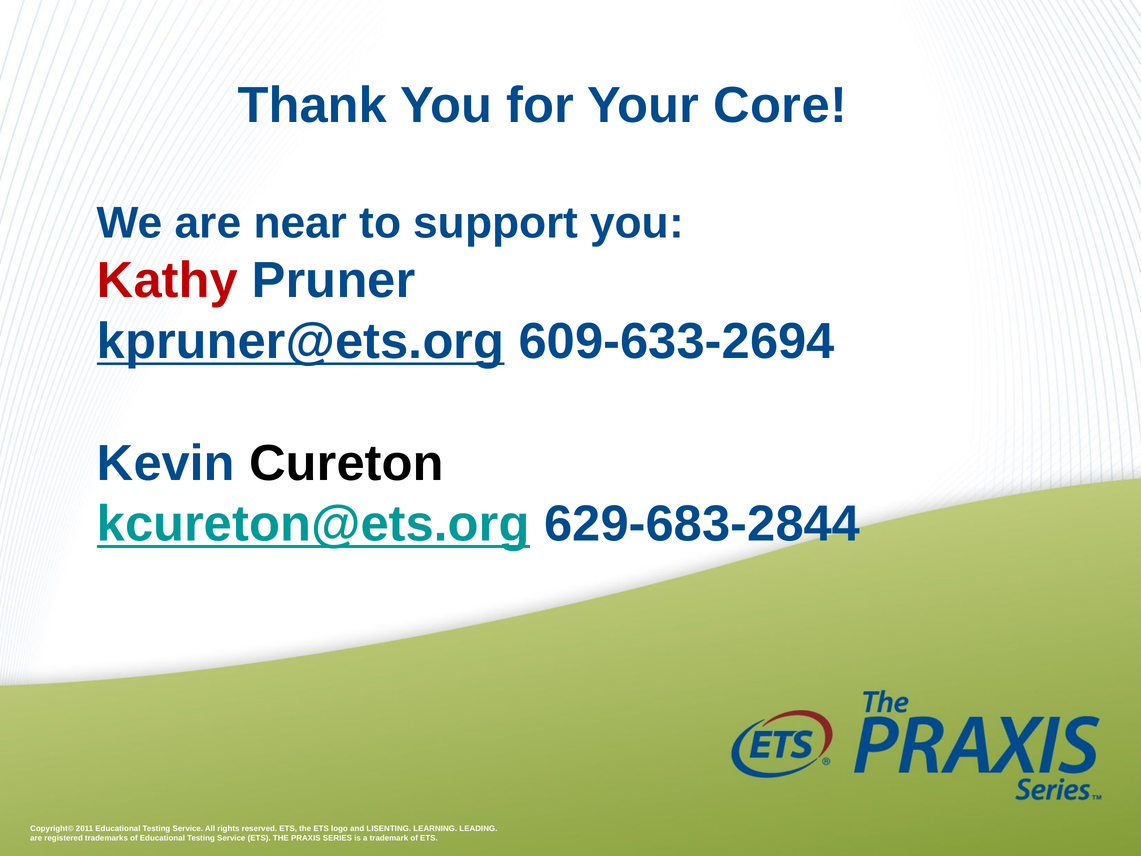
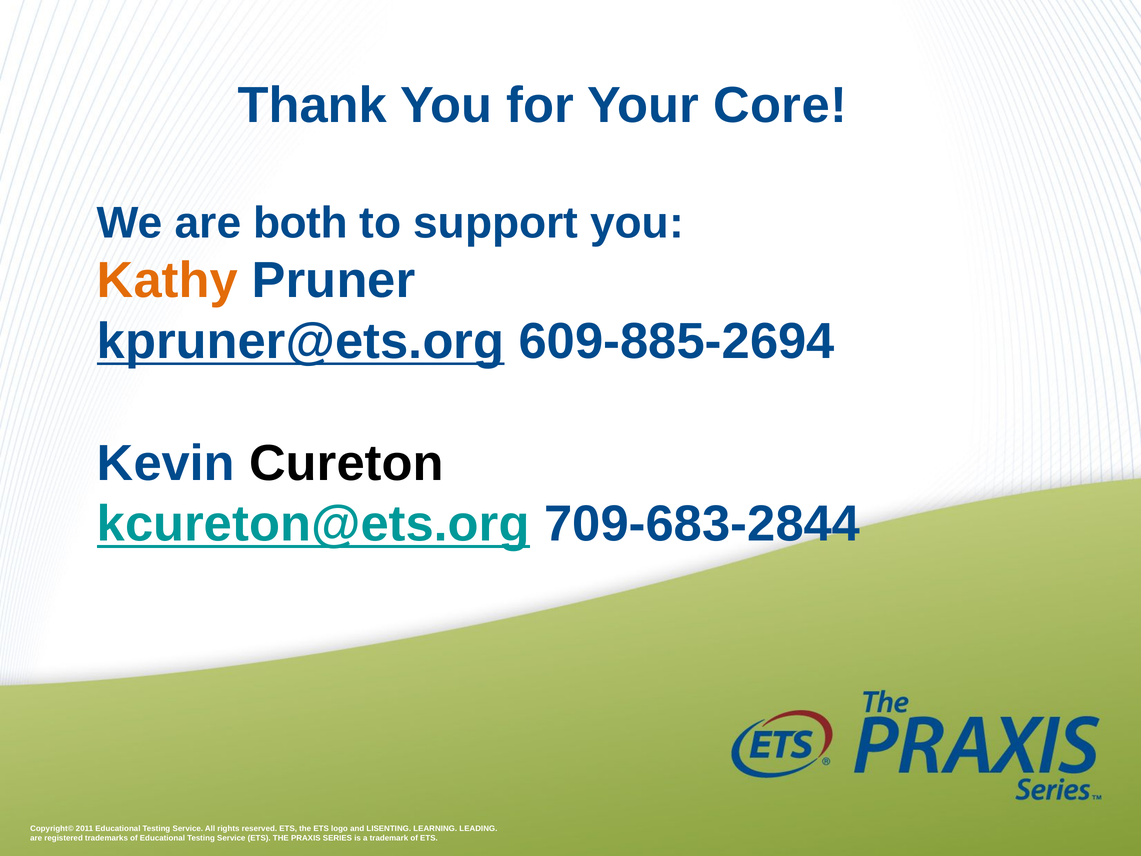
near: near -> both (301, 223)
Kathy colour: red -> orange (167, 281)
609-633-2694: 609-633-2694 -> 609-885-2694 (677, 341)
629-683-2844: 629-683-2844 -> 709-683-2844 (702, 524)
